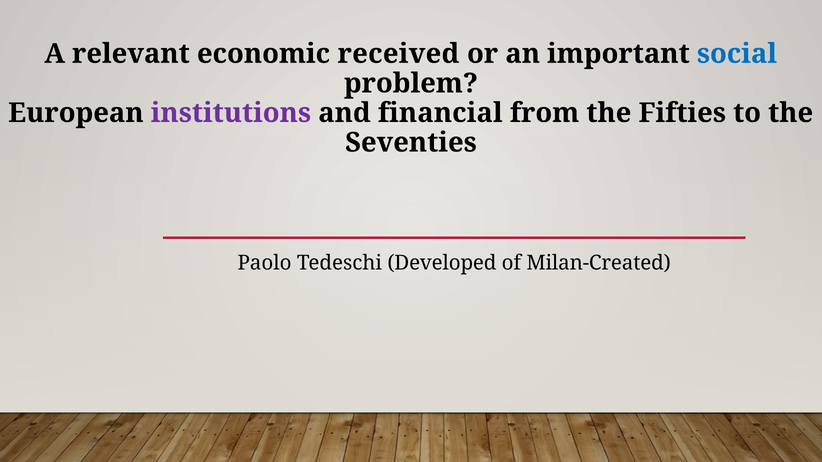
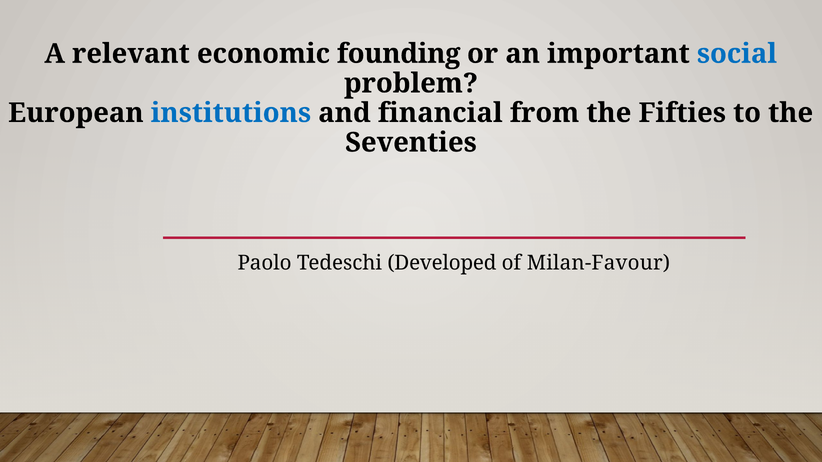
received: received -> founding (399, 54)
institutions colour: purple -> blue (231, 113)
Milan-Created: Milan-Created -> Milan-Favour (598, 263)
